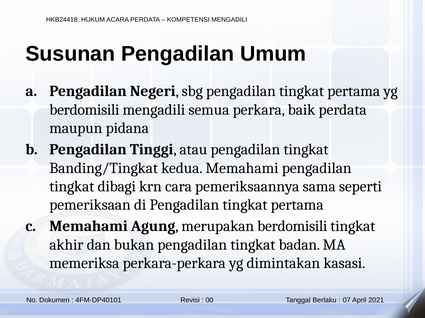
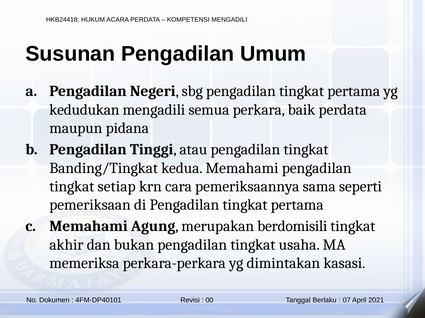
berdomisili: berdomisili -> kedudukan (84, 110)
dibagi: dibagi -> setiap (117, 187)
badan: badan -> usaha (299, 245)
